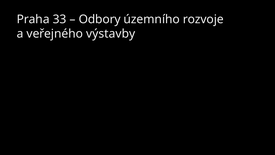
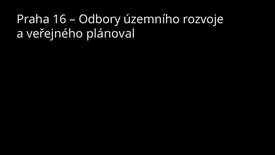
33: 33 -> 16 (60, 19)
výstavby: výstavby -> plánoval (111, 34)
